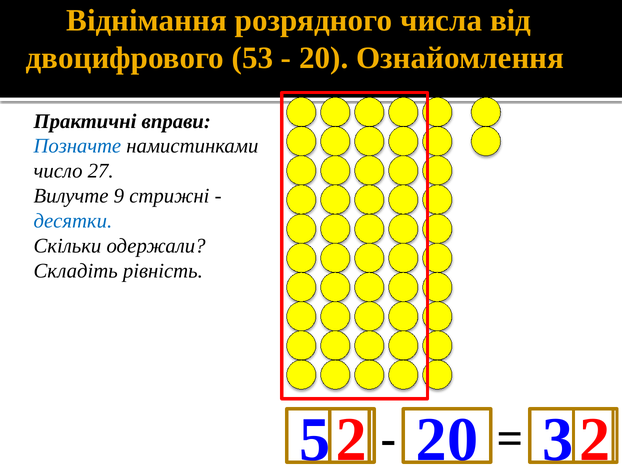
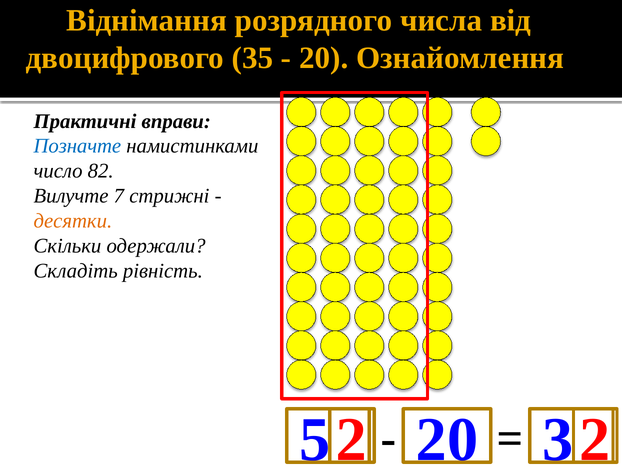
53: 53 -> 35 (253, 58)
27: 27 -> 82 (101, 171)
9: 9 -> 7 (119, 196)
десятки colour: blue -> orange (73, 221)
